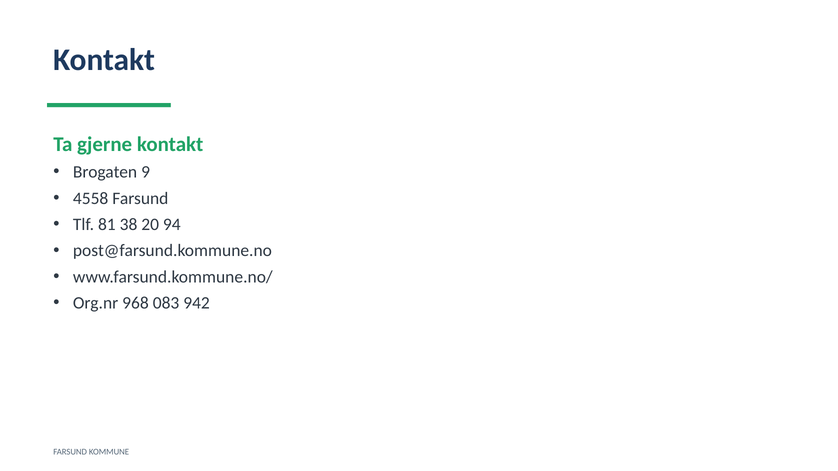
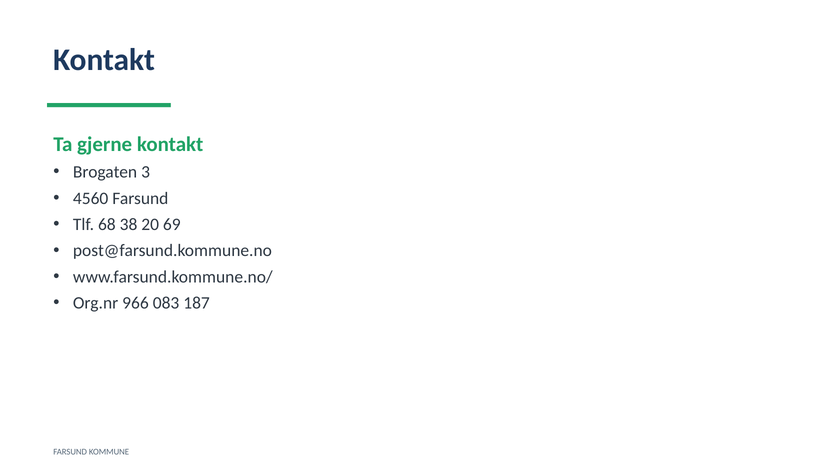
9: 9 -> 3 (146, 172)
4558: 4558 -> 4560 (91, 199)
81: 81 -> 68 (107, 225)
94: 94 -> 69 (172, 225)
968: 968 -> 966 (135, 303)
942: 942 -> 187 (197, 303)
